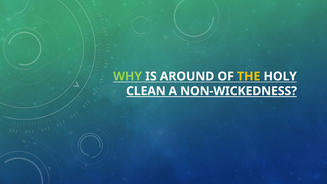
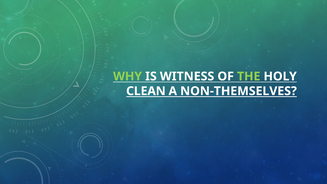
AROUND: AROUND -> WITNESS (187, 76)
THE colour: yellow -> light green (249, 76)
NON-WICKEDNESS: NON-WICKEDNESS -> NON-THEMSELVES (239, 91)
